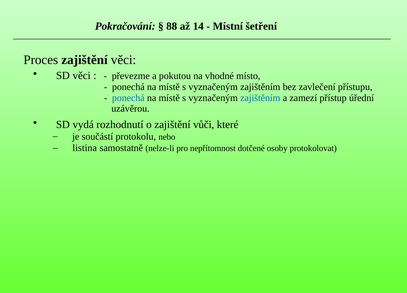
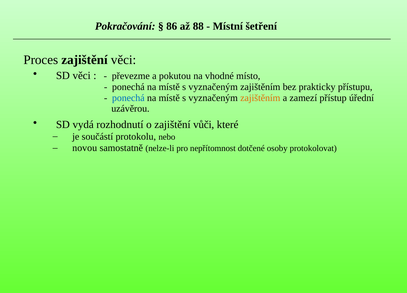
88: 88 -> 86 (172, 26)
14: 14 -> 88 (198, 26)
zavlečení: zavlečení -> prakticky (317, 87)
zajištěním colour: blue -> orange (260, 98)
listina: listina -> novou (85, 148)
